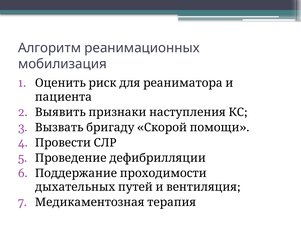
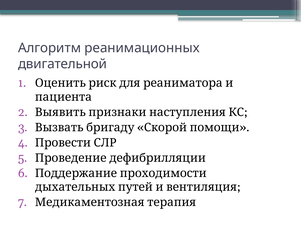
мобилизация: мобилизация -> двигательной (63, 64)
